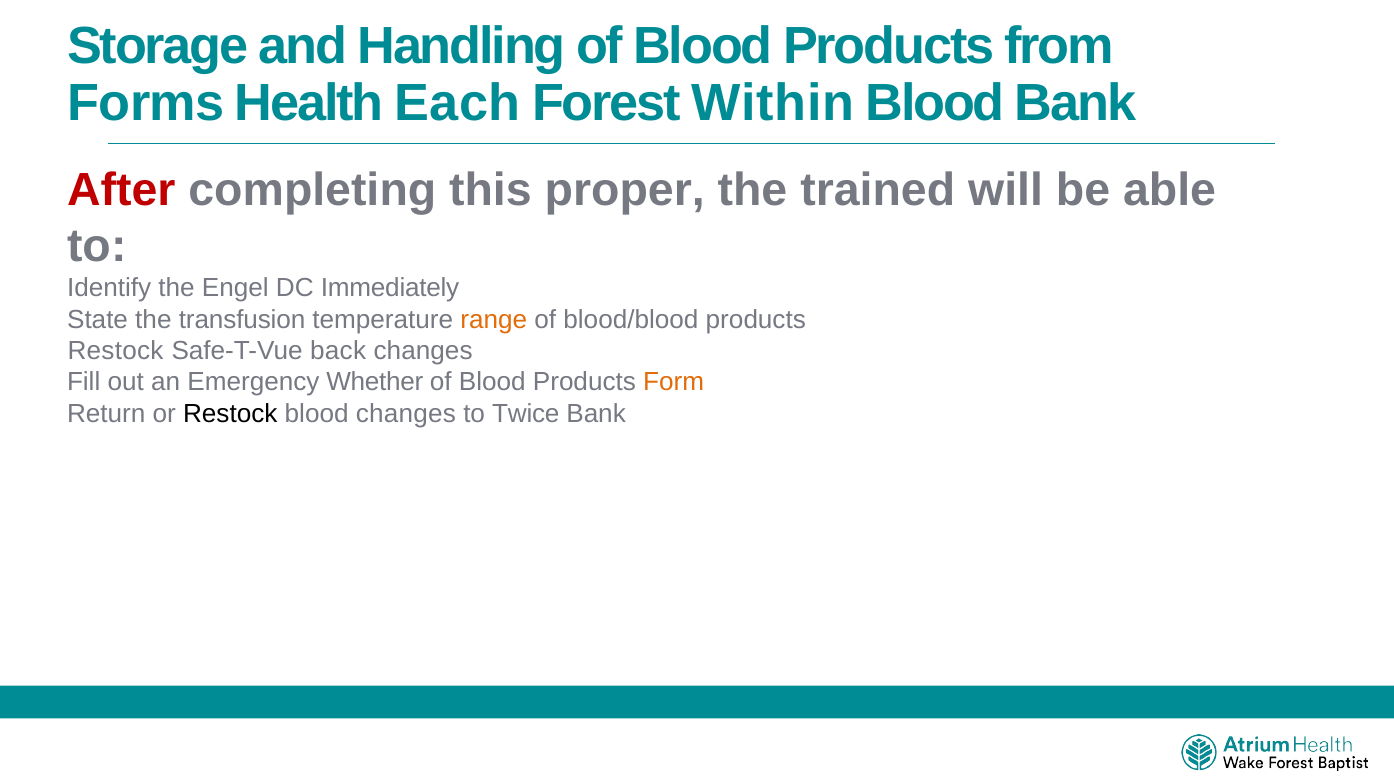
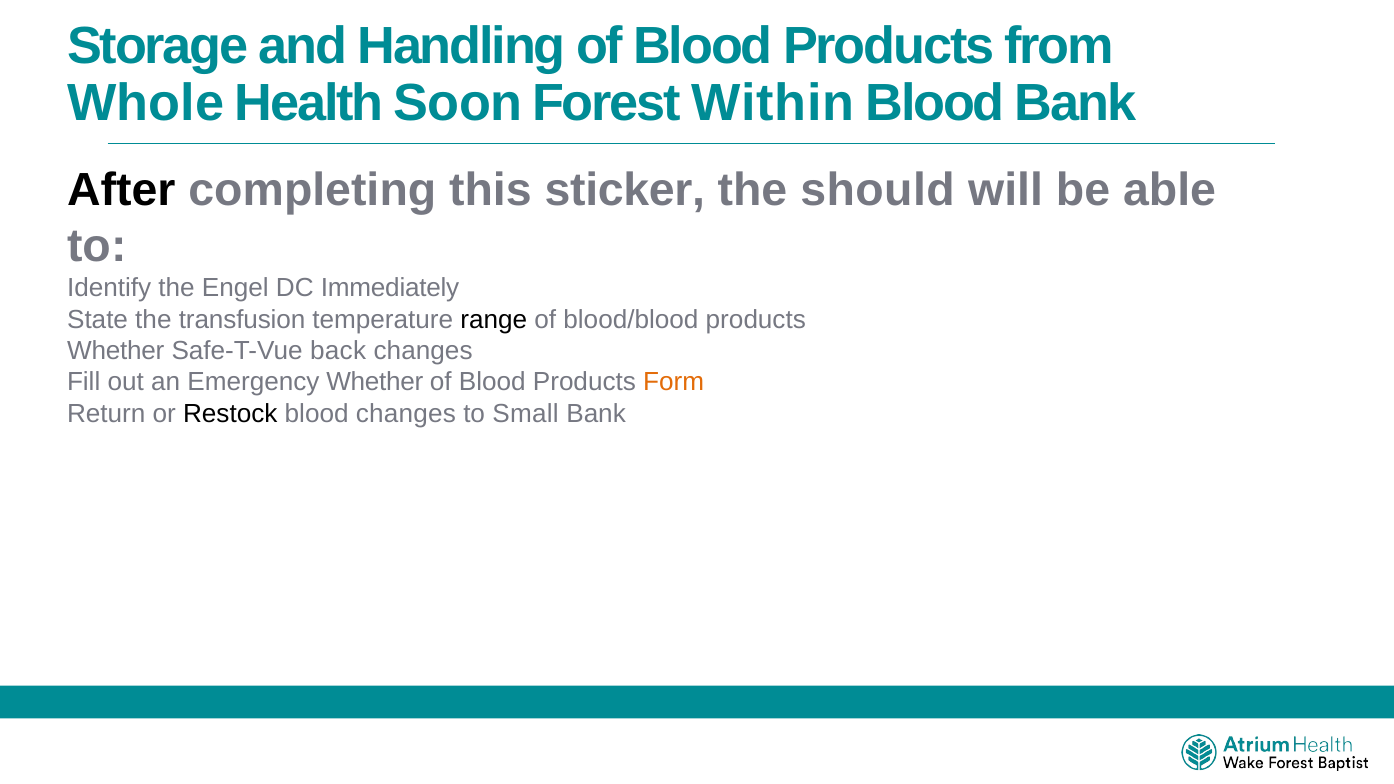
Forms: Forms -> Whole (146, 103)
Each: Each -> Soon (458, 103)
After colour: red -> black (121, 190)
proper: proper -> sticker (625, 190)
trained: trained -> should (878, 190)
range colour: orange -> black (494, 320)
Restock: Restock -> Whether (116, 351)
Twice: Twice -> Small (526, 414)
